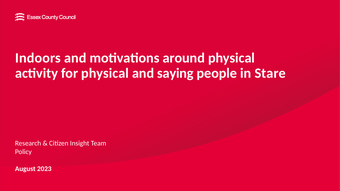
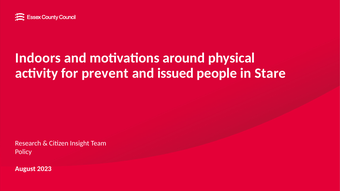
for physical: physical -> prevent (105, 73)
saying: saying -> issued (175, 73)
